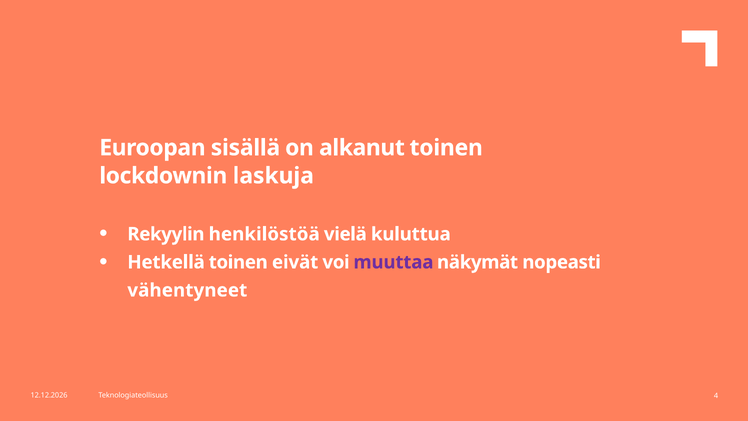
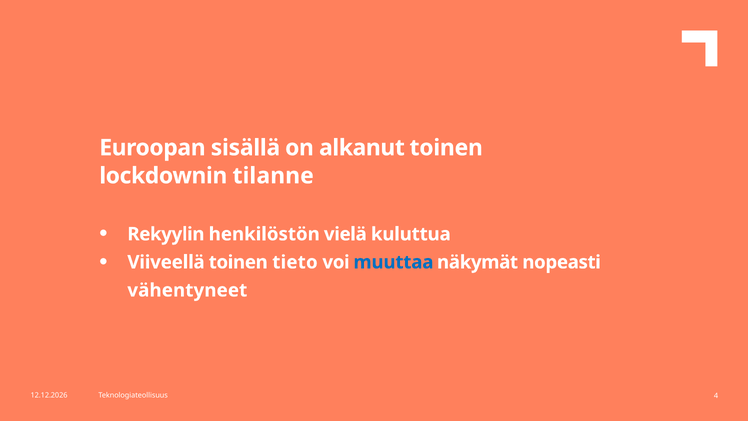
laskuja: laskuja -> tilanne (273, 176)
henkilöstöä: henkilöstöä -> henkilöstön (264, 234)
Hetkellä: Hetkellä -> Viiveellä (166, 262)
eivät: eivät -> tieto (295, 262)
muuttaa colour: purple -> blue (393, 262)
